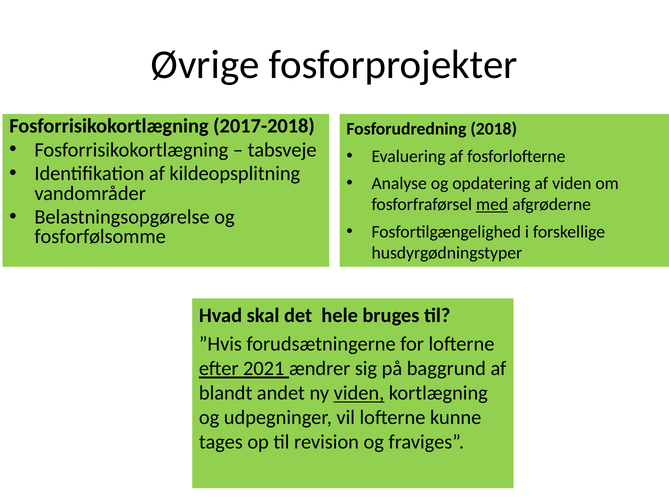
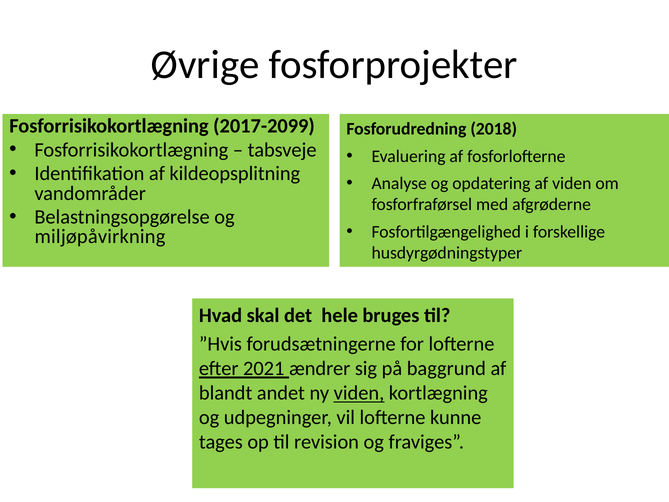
2017-2018: 2017-2018 -> 2017-2099 (264, 126)
med underline: present -> none (492, 204)
fosforfølsomme: fosforfølsomme -> miljøpåvirkning (100, 237)
